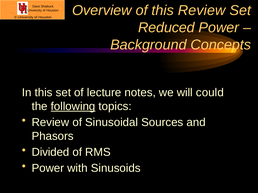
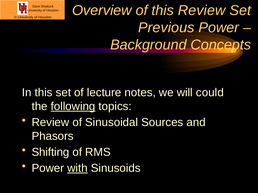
Reduced: Reduced -> Previous (166, 28)
Divided: Divided -> Shifting (50, 152)
with underline: none -> present (77, 169)
